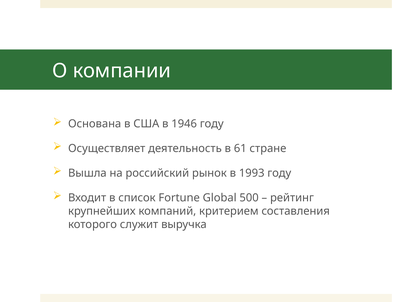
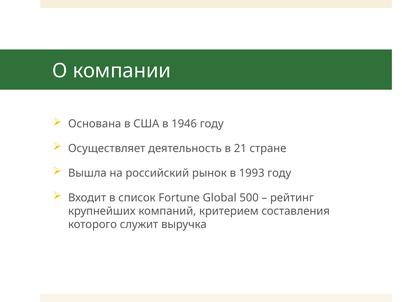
61: 61 -> 21 (240, 148)
